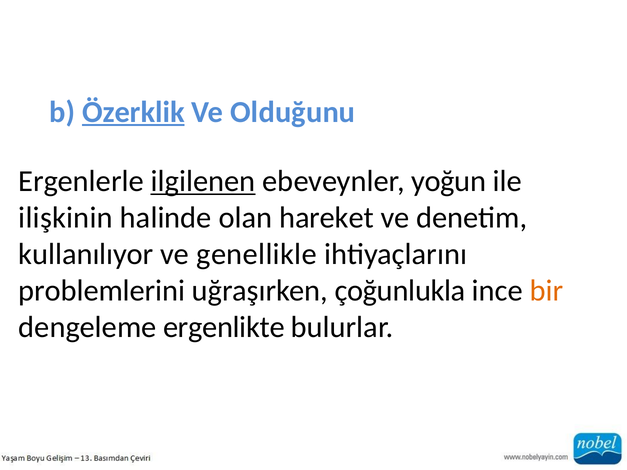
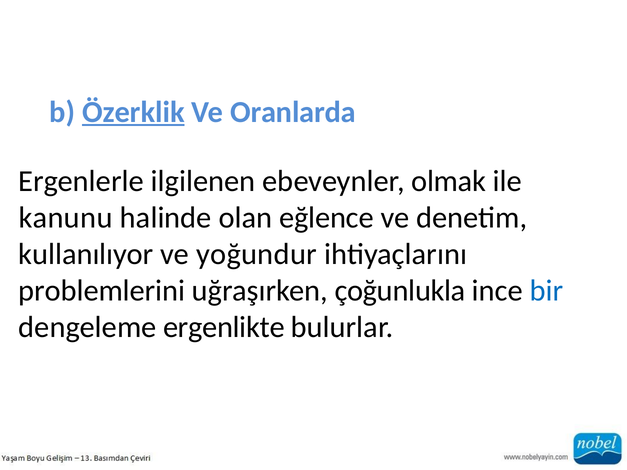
Olduğunu: Olduğunu -> Oranlarda (293, 112)
ilgilenen underline: present -> none (203, 181)
yoğun: yoğun -> olmak (449, 181)
ilişkinin: ilişkinin -> kanunu (66, 218)
hareket: hareket -> eğlence (326, 218)
genellikle: genellikle -> yoğundur (257, 254)
bir colour: orange -> blue (546, 291)
